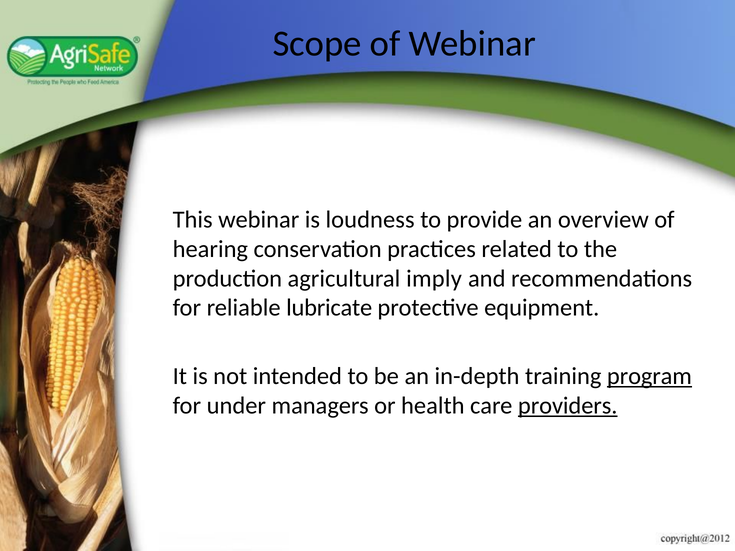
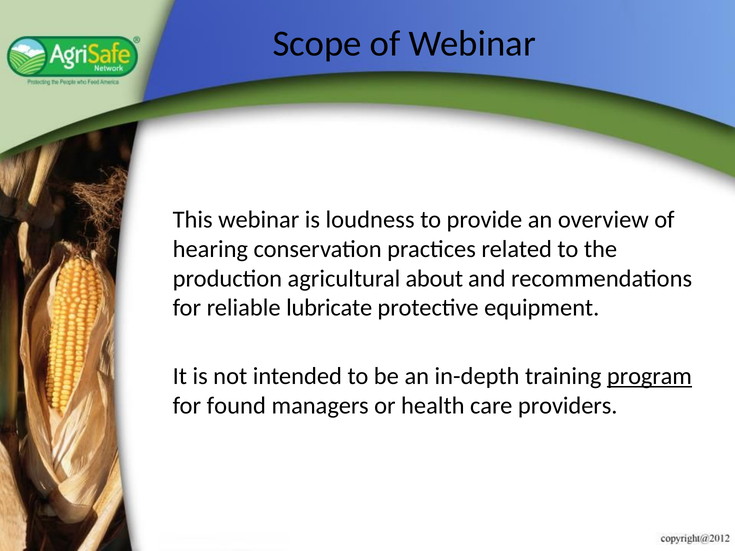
imply: imply -> about (434, 279)
under: under -> found (236, 406)
providers underline: present -> none (568, 406)
